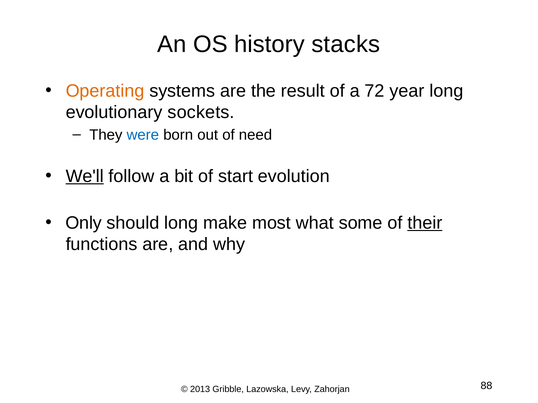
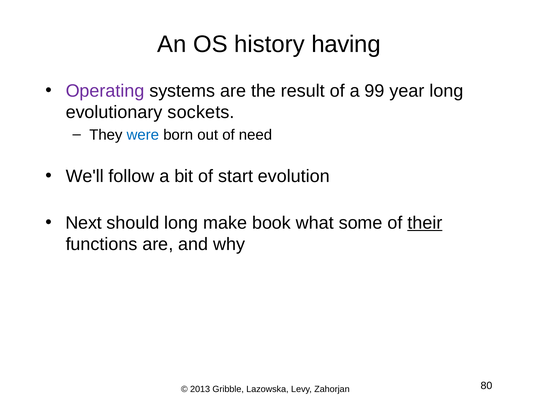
stacks: stacks -> having (346, 44)
Operating colour: orange -> purple (105, 91)
72: 72 -> 99 (375, 91)
We'll underline: present -> none (85, 176)
Only: Only -> Next (84, 223)
most: most -> book (271, 223)
88: 88 -> 80 (486, 386)
